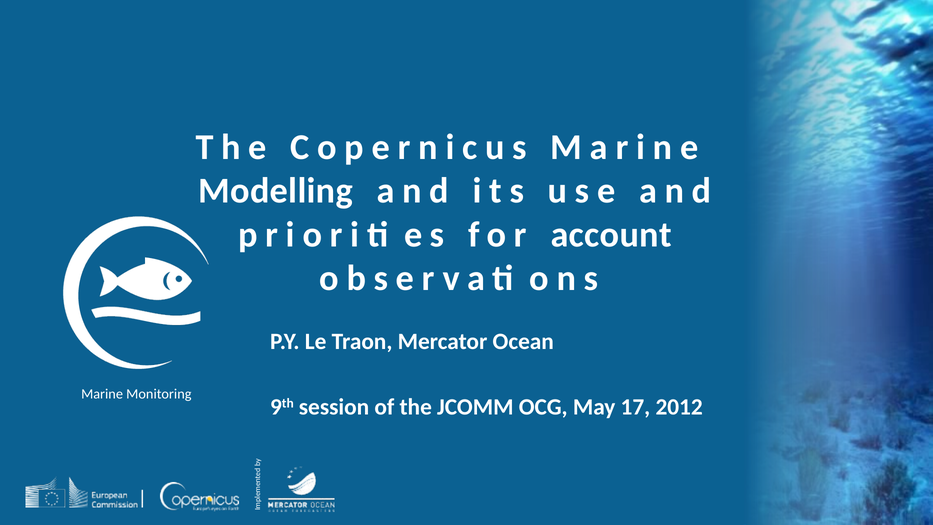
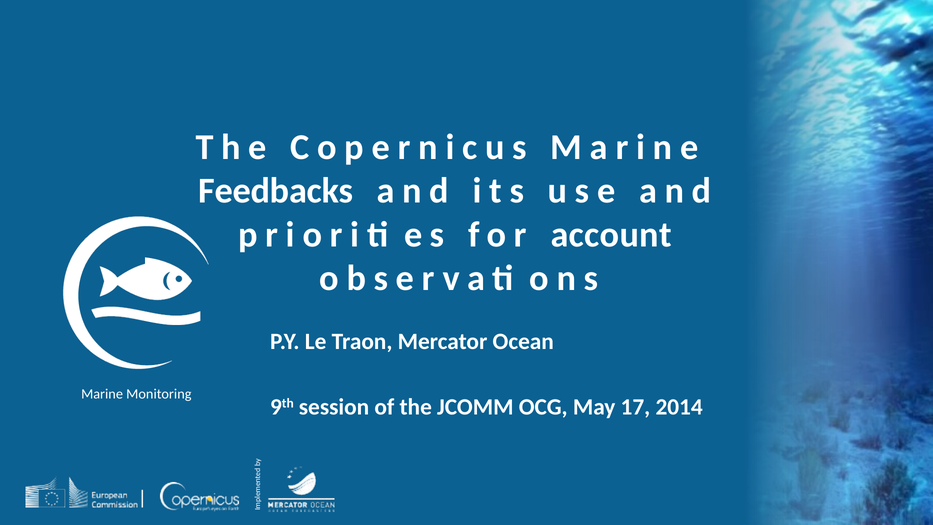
Modelling: Modelling -> Feedbacks (276, 191)
2012: 2012 -> 2014 (679, 407)
